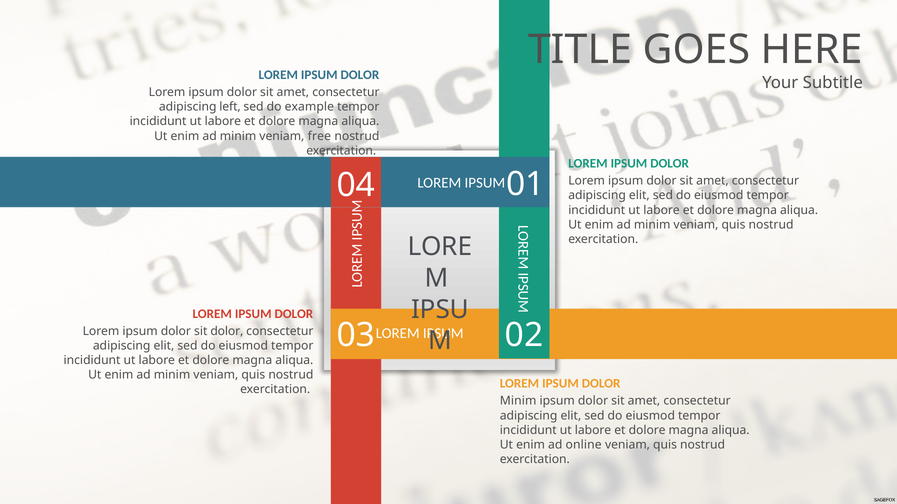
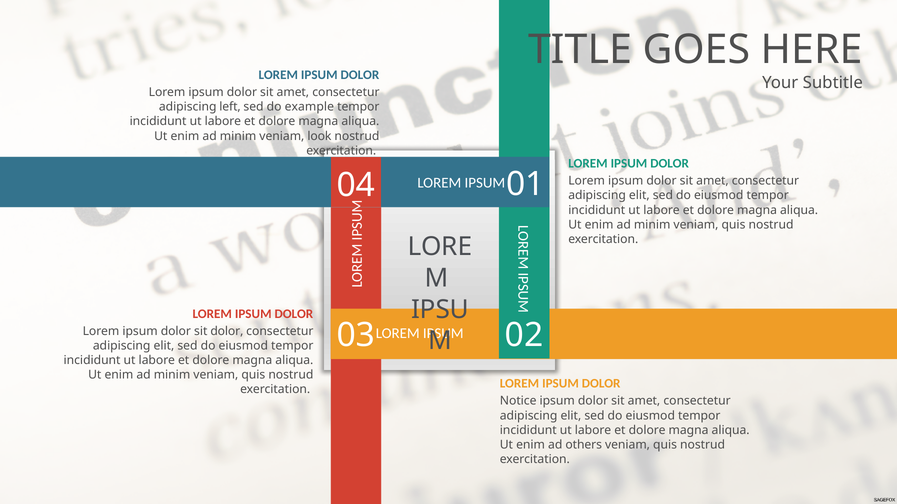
free: free -> look (319, 136)
Minim: Minim -> Notice (518, 401)
online: online -> others (584, 445)
